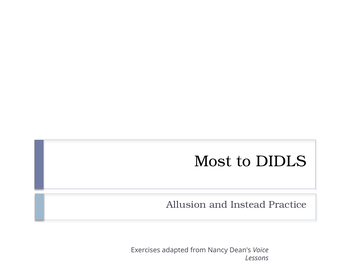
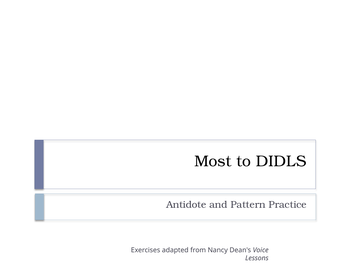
Allusion: Allusion -> Antidote (186, 205)
Instead: Instead -> Pattern (248, 205)
